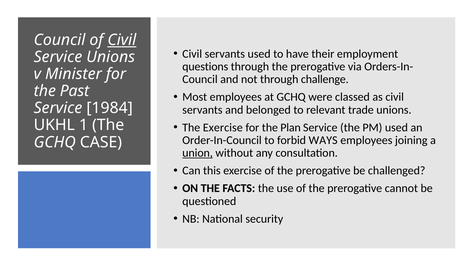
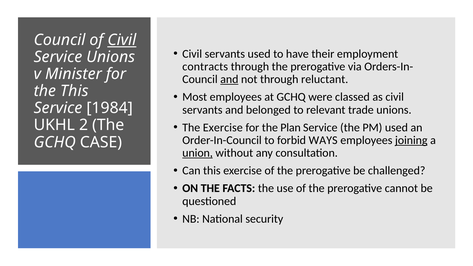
questions: questions -> contracts (205, 67)
and underline: none -> present (229, 79)
challenge: challenge -> reluctant (325, 79)
the Past: Past -> This (74, 91)
1: 1 -> 2 (84, 125)
joining underline: none -> present (411, 140)
